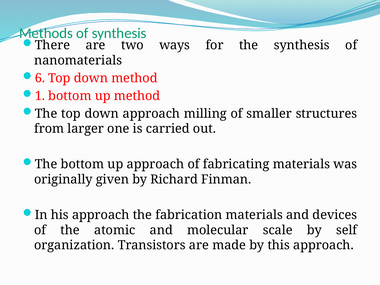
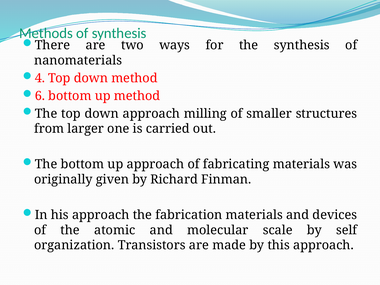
6: 6 -> 4 (40, 78)
1: 1 -> 6 (40, 96)
